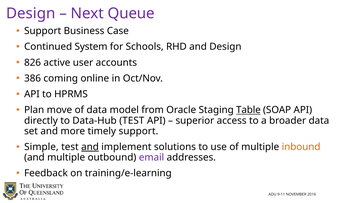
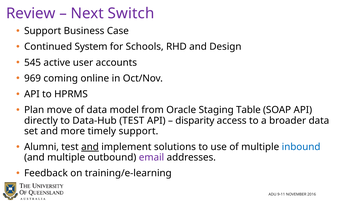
Design: Design -> Review (31, 13)
Queue: Queue -> Switch (131, 13)
826: 826 -> 545 (33, 63)
386: 386 -> 969 (33, 79)
Table underline: present -> none (248, 110)
superior: superior -> disparity (195, 121)
Simple: Simple -> Alumni (42, 147)
inbound colour: orange -> blue (301, 147)
